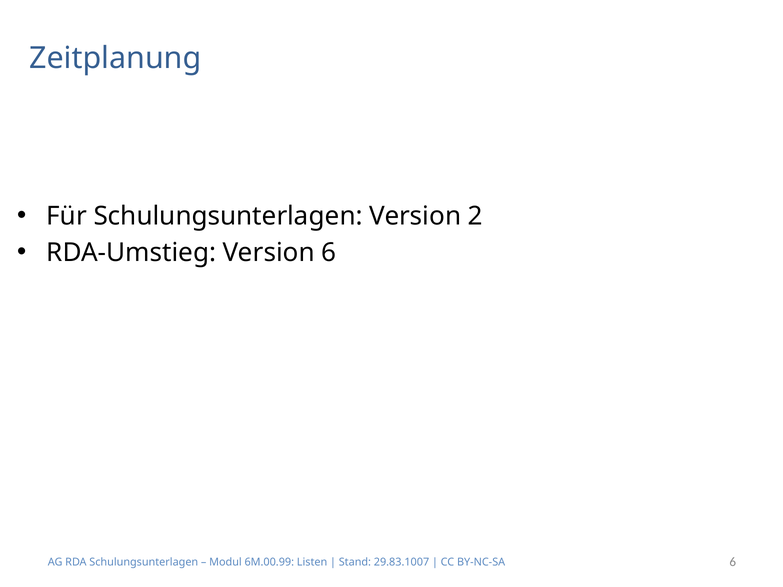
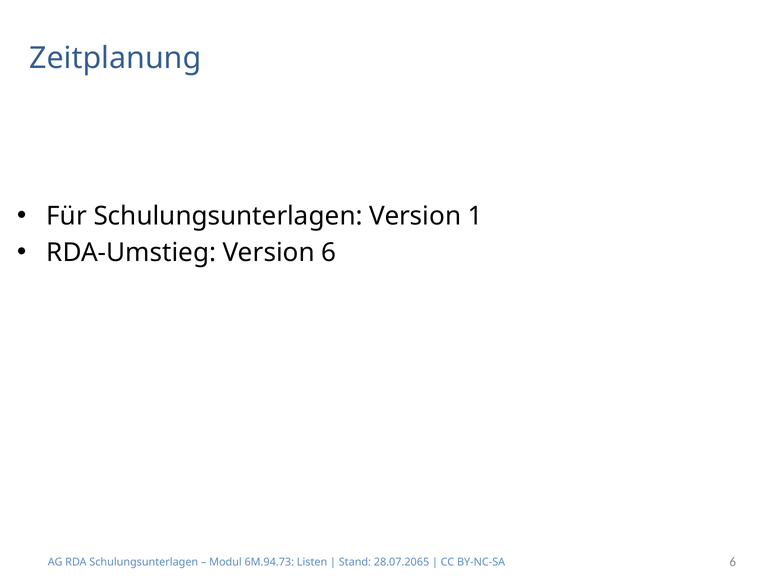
2: 2 -> 1 (475, 216)
6M.00.99: 6M.00.99 -> 6M.94.73 (269, 562)
29.83.1007: 29.83.1007 -> 28.07.2065 (402, 562)
